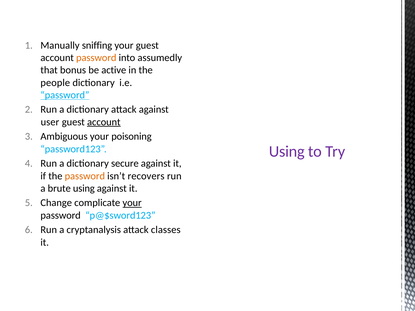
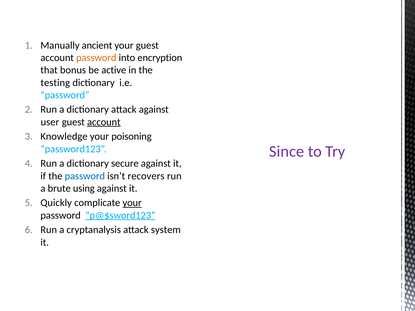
sniffing: sniffing -> ancient (97, 45)
assumedly: assumedly -> encryption (160, 58)
people: people -> testing (55, 83)
password underline: present -> none (65, 95)
Ambiguous: Ambiguous -> Knowledge (64, 137)
Using: Using -> Since (287, 152)
password colour: orange -> blue (85, 176)
Change: Change -> Quickly (56, 203)
p@$sword123 underline: none -> present (120, 215)
classes: classes -> system (166, 230)
